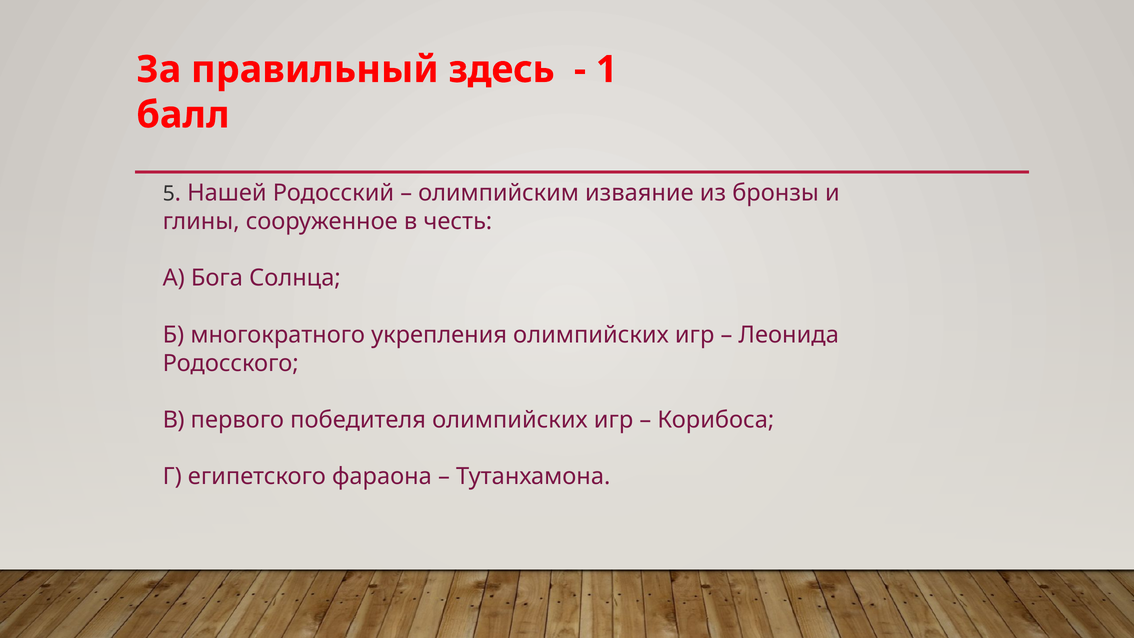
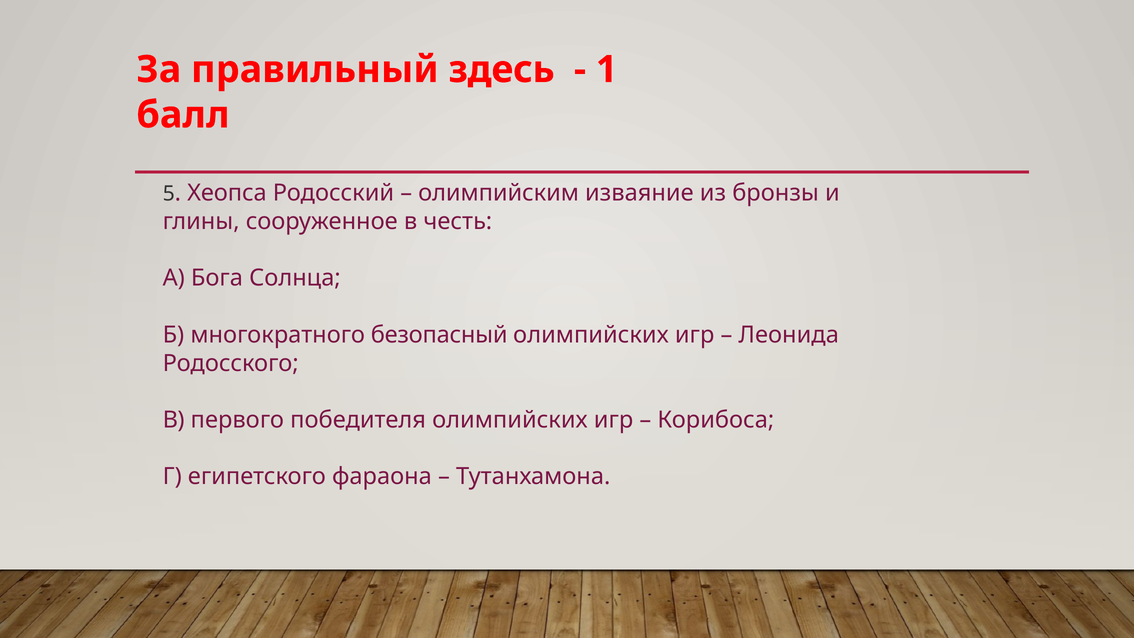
Нашей: Нашей -> Хеопса (227, 193)
укрепления: укрепления -> безопасный (439, 335)
